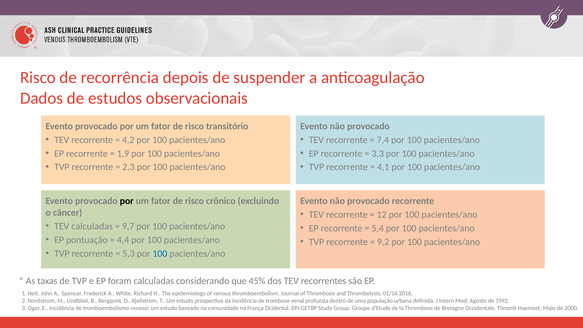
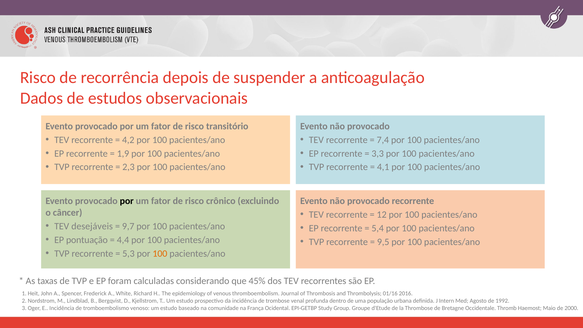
TEV calculadas: calculadas -> desejáveis (92, 226)
9,2: 9,2 -> 9,5 (383, 242)
100 colour: blue -> orange (160, 253)
